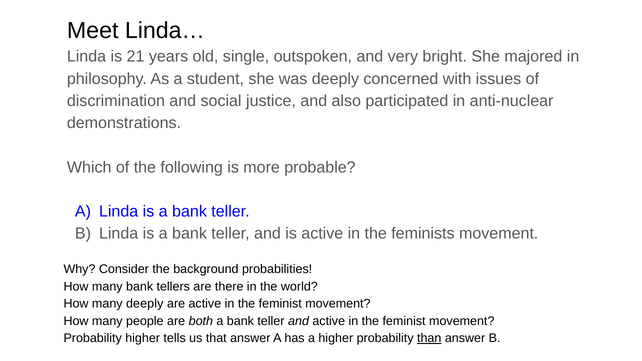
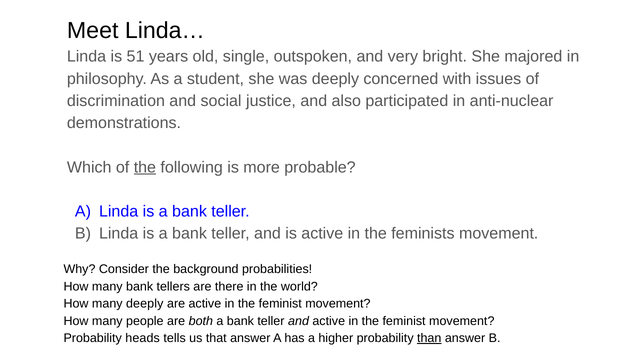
21: 21 -> 51 (136, 57)
the underline: none -> present (145, 167)
Probability higher: higher -> heads (143, 338)
